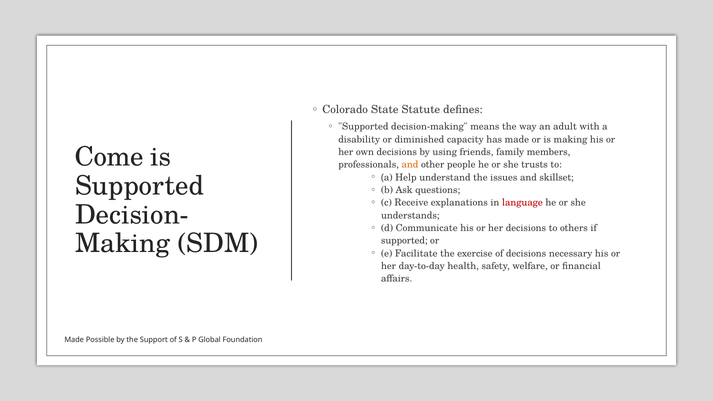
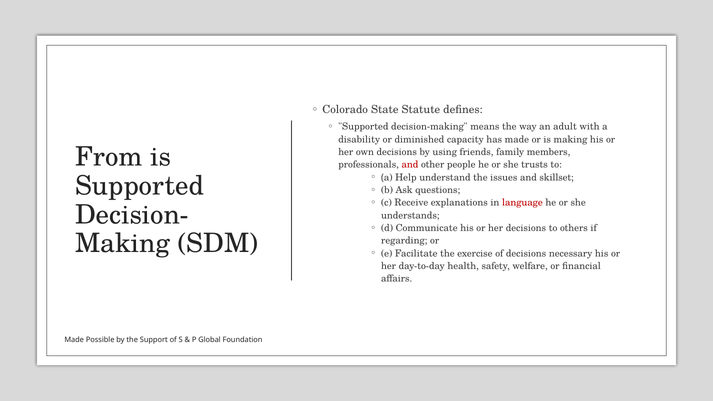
Come: Come -> From (109, 157)
and colour: orange -> red (410, 165)
supported: supported -> regarding (404, 241)
